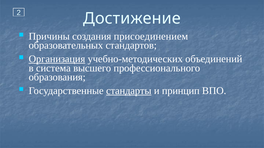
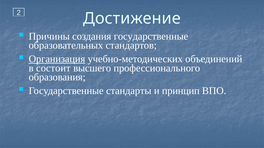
создания присоединением: присоединением -> государственные (151, 36)
система: система -> состоит (53, 68)
стандарты underline: present -> none (129, 91)
